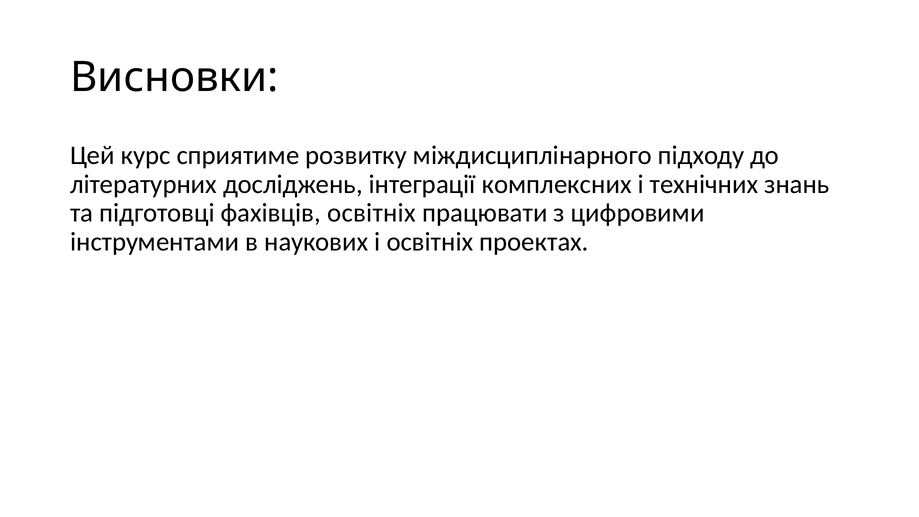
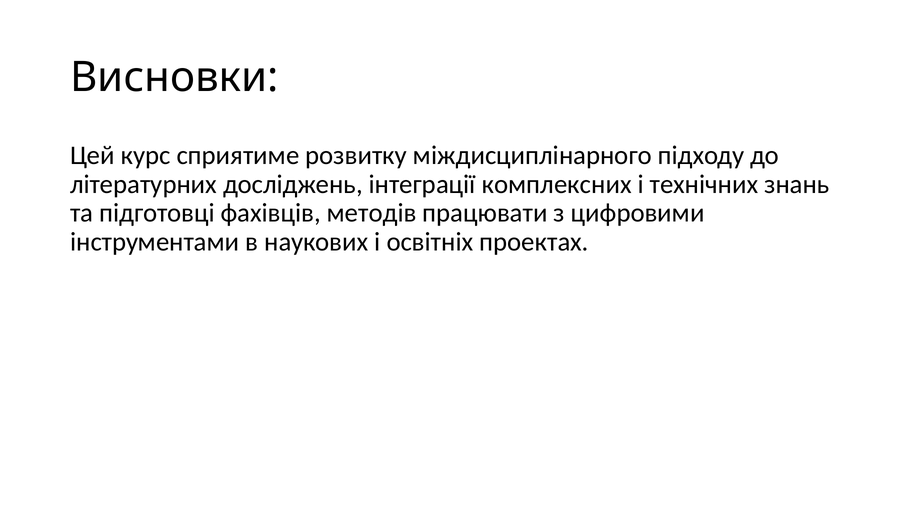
фахівців освітніх: освітніх -> методів (372, 213)
